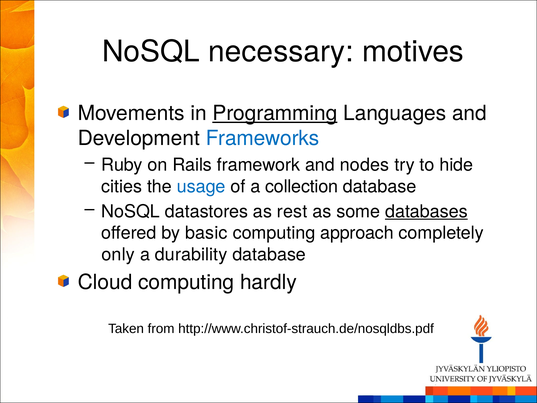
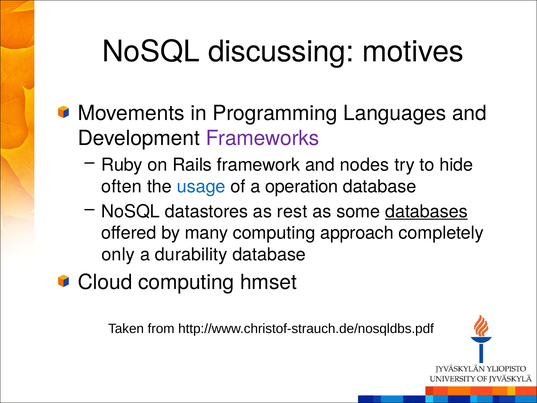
necessary: necessary -> discussing (281, 51)
Programming underline: present -> none (275, 113)
Frameworks colour: blue -> purple (262, 138)
cities: cities -> often (122, 186)
collection: collection -> operation (302, 186)
basic: basic -> many (206, 233)
hardly: hardly -> hmset (268, 282)
